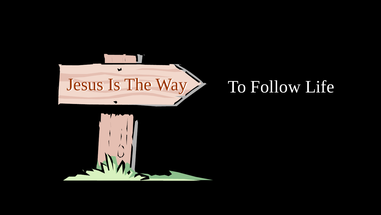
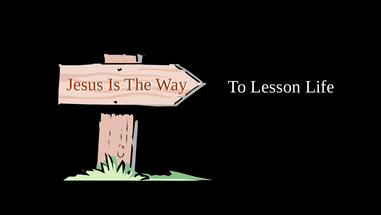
Follow: Follow -> Lesson (276, 87)
